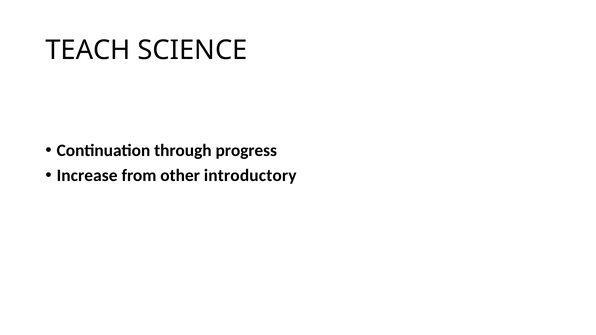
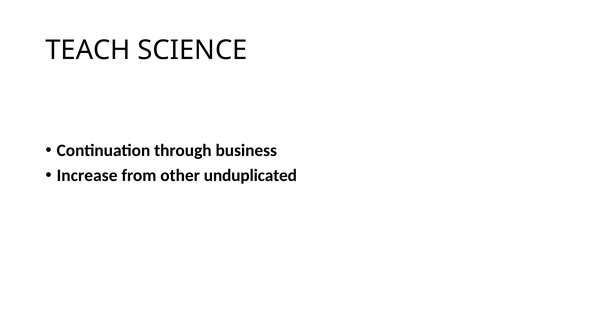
progress: progress -> business (246, 151)
introductory: introductory -> unduplicated (250, 176)
